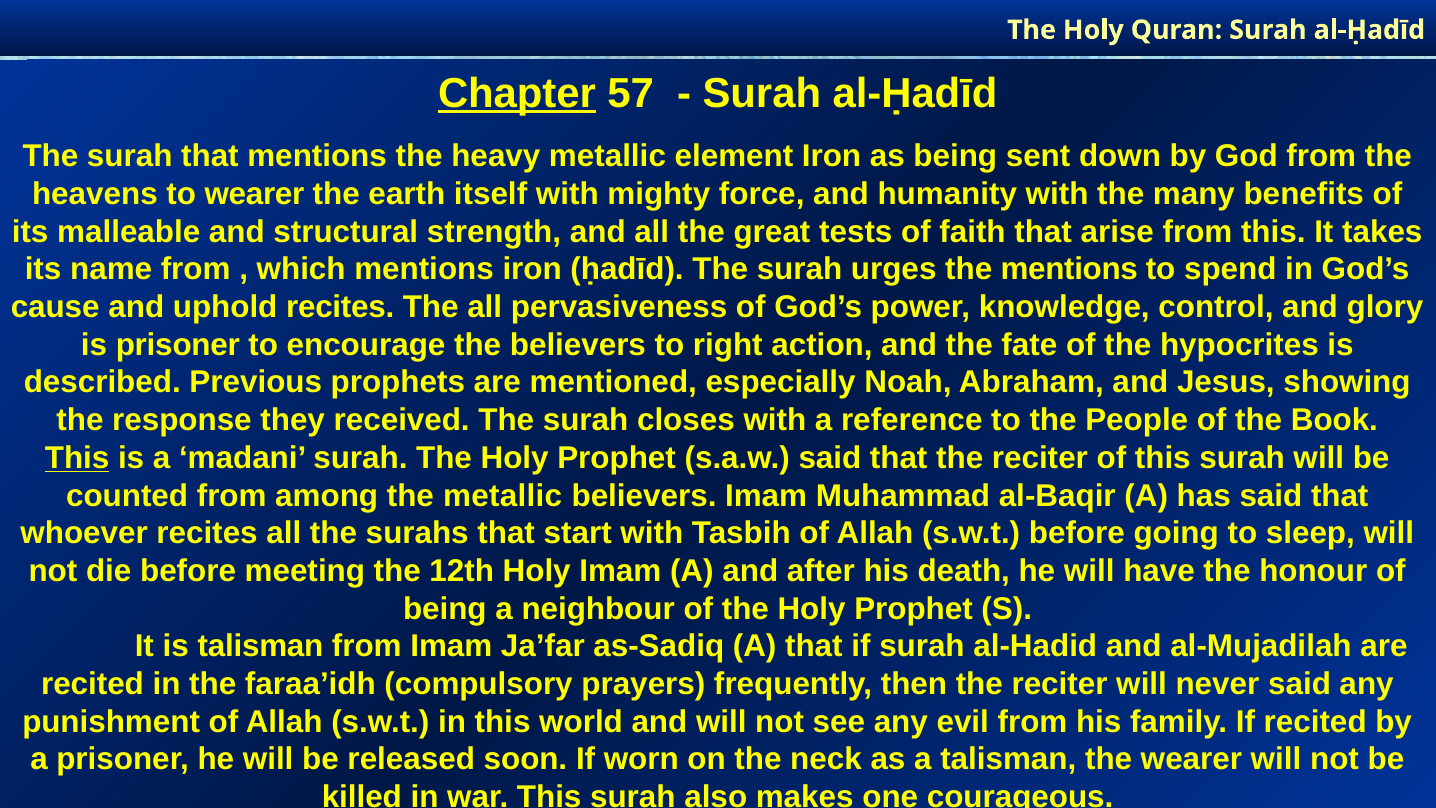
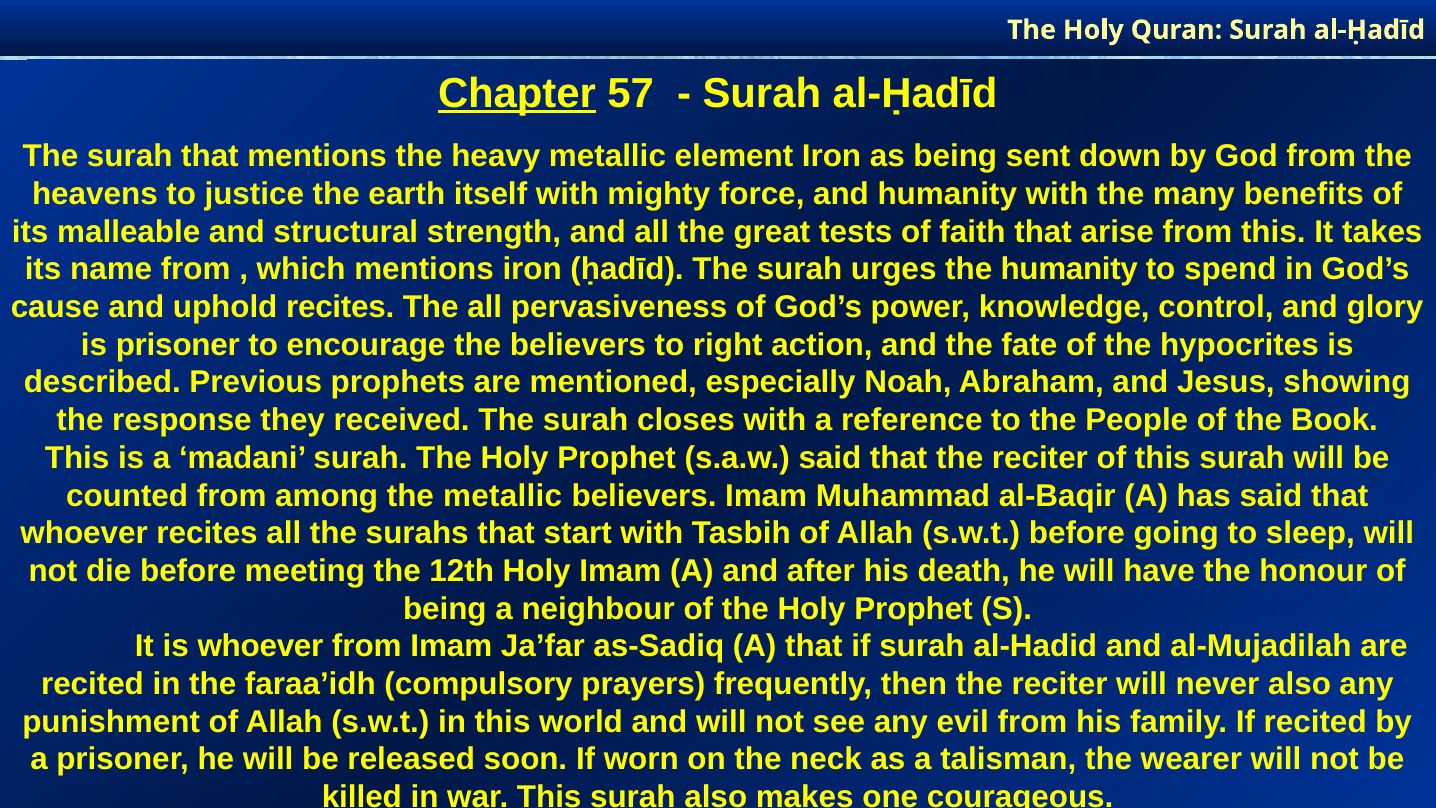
to wearer: wearer -> justice (254, 194)
the mentions: mentions -> humanity (1069, 269)
This underline: present -> none (77, 458)
is talisman: talisman -> whoever (261, 646)
never said: said -> also (1300, 684)
